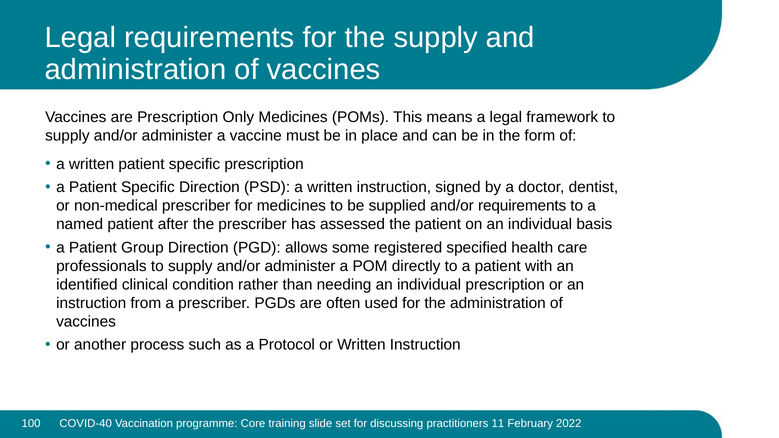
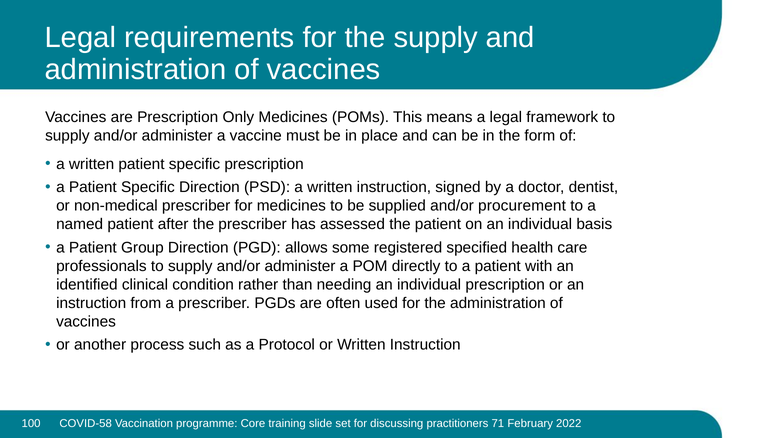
and/or requirements: requirements -> procurement (522, 206)
COVID-40: COVID-40 -> COVID-58 (86, 424)
11: 11 -> 71 (498, 424)
